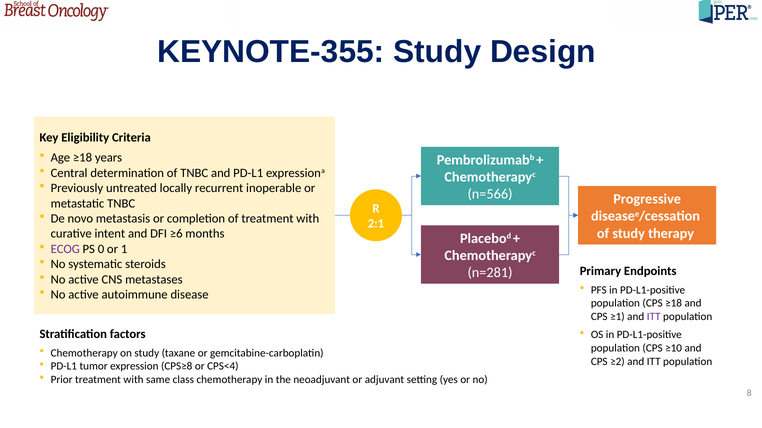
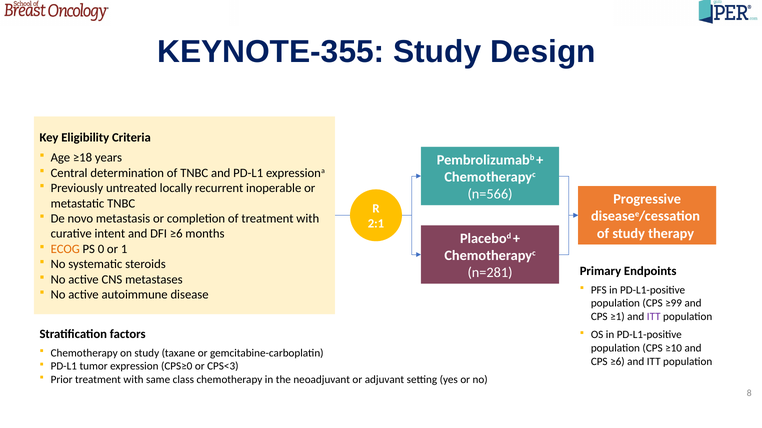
ECOG colour: purple -> orange (65, 249)
CPS ≥18: ≥18 -> ≥99 (674, 304)
CPS ≥2: ≥2 -> ≥6 (617, 362)
CPS≥8: CPS≥8 -> CPS≥0 (177, 367)
CPS<4: CPS<4 -> CPS<3 (223, 367)
